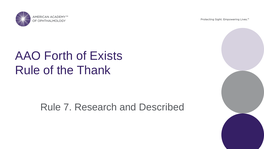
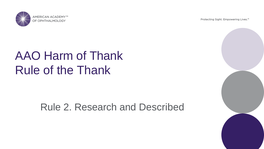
Forth: Forth -> Harm (59, 56)
of Exists: Exists -> Thank (106, 56)
7: 7 -> 2 (68, 107)
